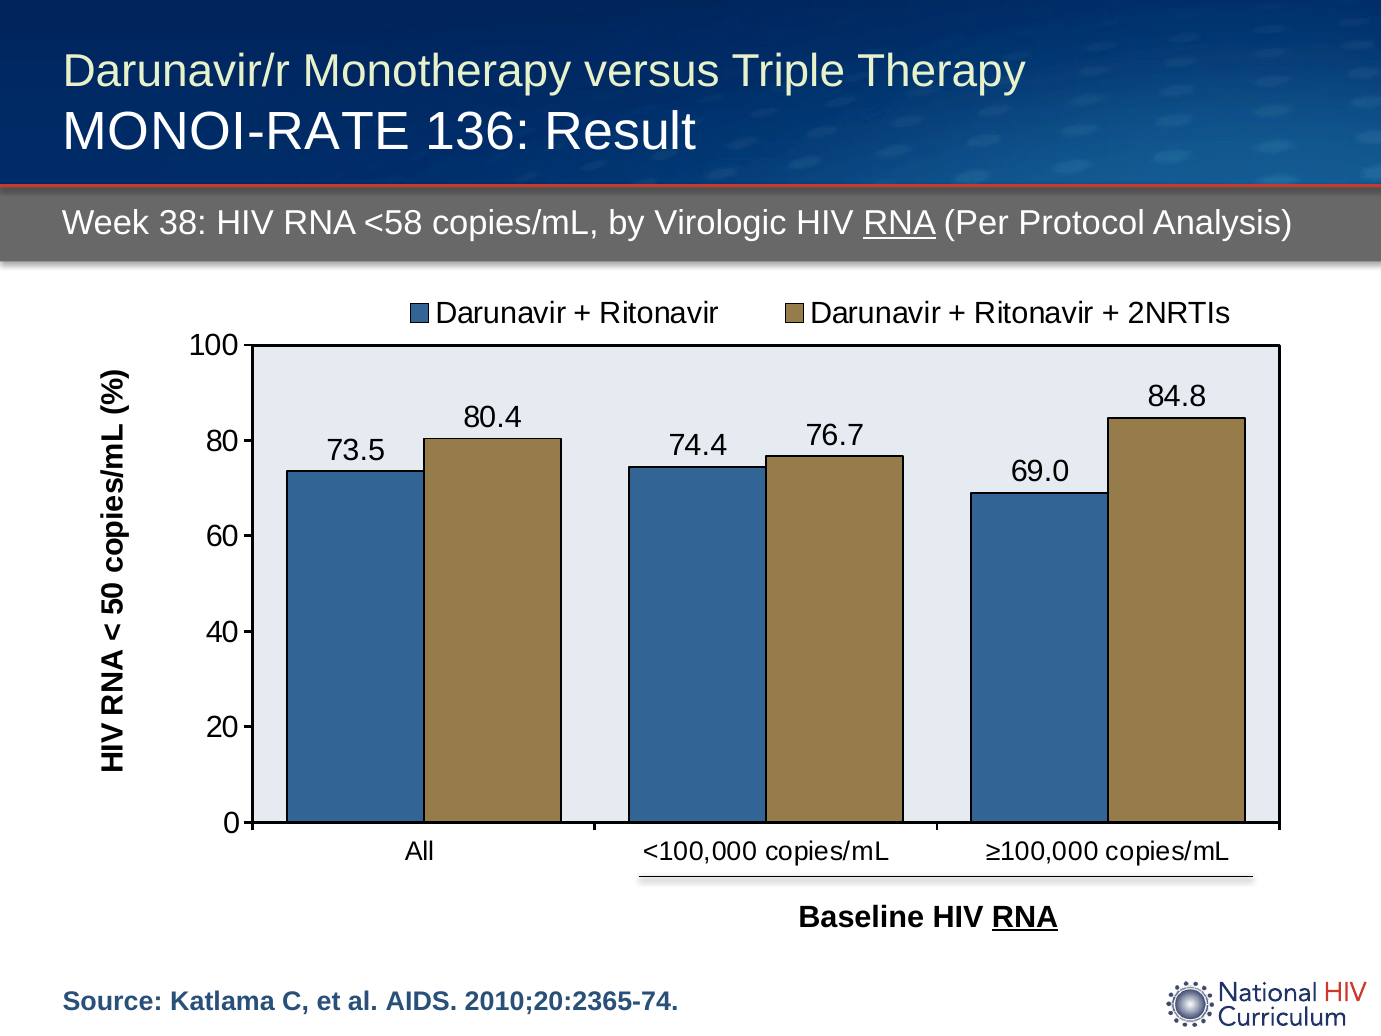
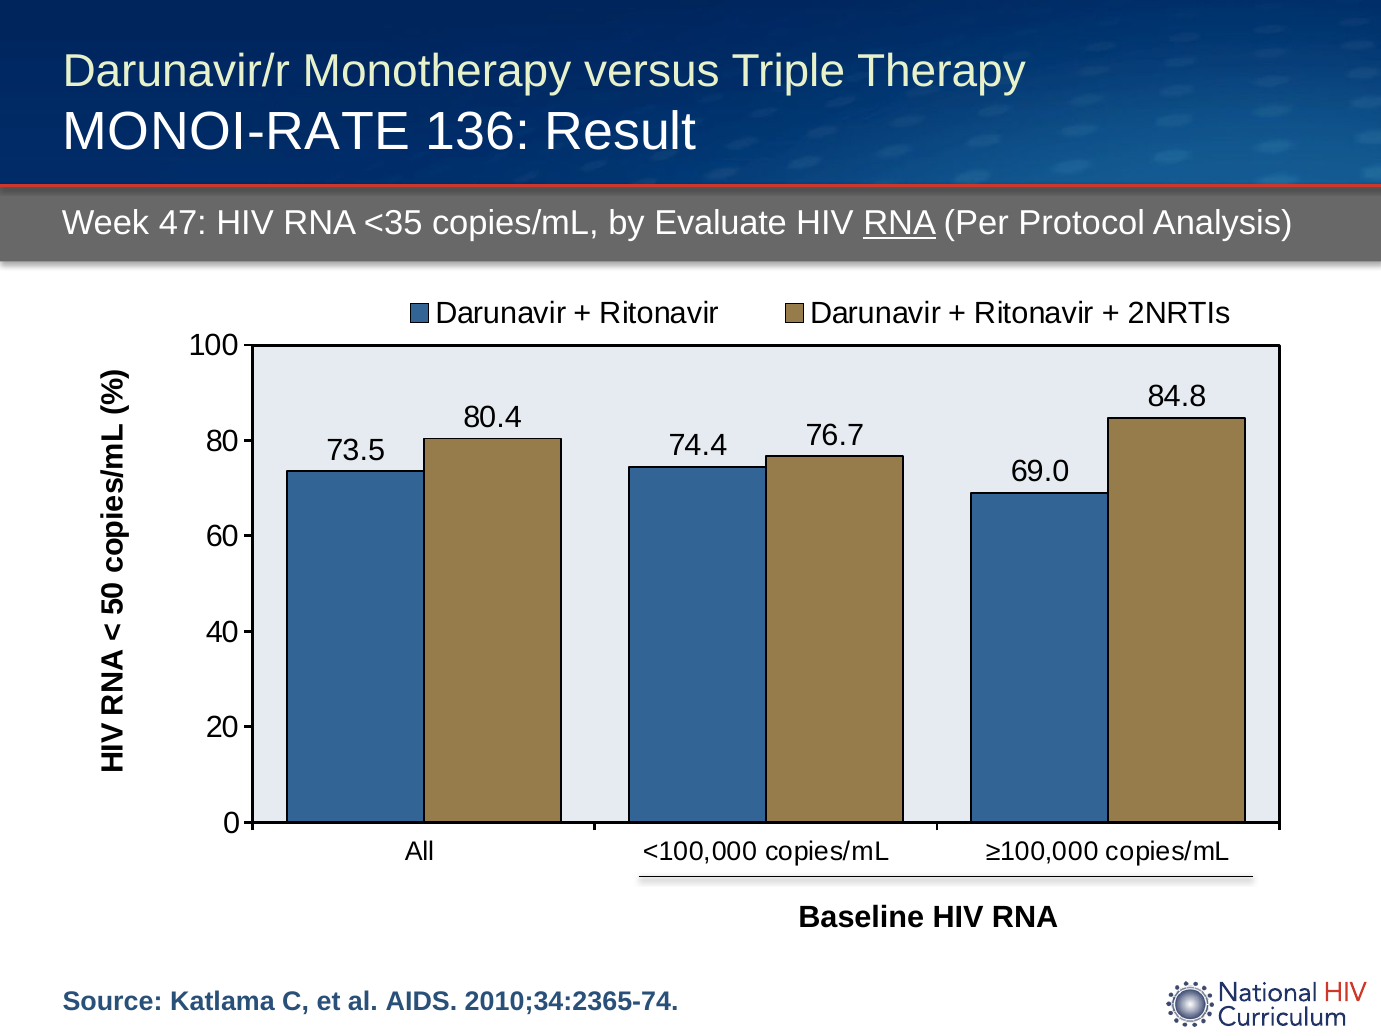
38: 38 -> 47 (183, 223)
<58: <58 -> <35 (393, 223)
Virologic: Virologic -> Evaluate (721, 223)
RNA underline: present -> none (1025, 917)
2010;20:2365-74: 2010;20:2365-74 -> 2010;34:2365-74 (572, 1002)
